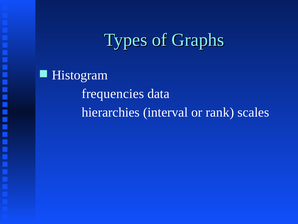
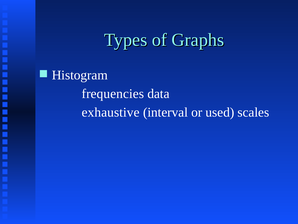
hierarchies: hierarchies -> exhaustive (111, 112)
rank: rank -> used (220, 112)
